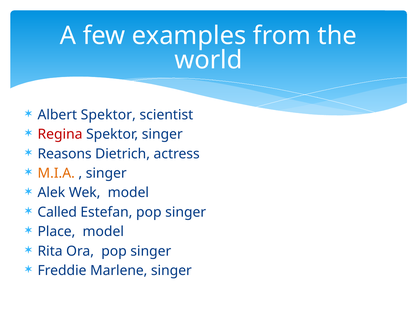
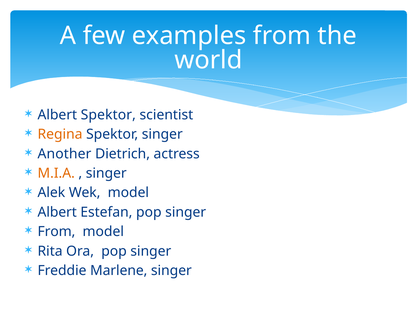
Regina colour: red -> orange (60, 134)
Reasons: Reasons -> Another (64, 154)
Called: Called -> Albert (57, 212)
Place: Place -> From (56, 231)
